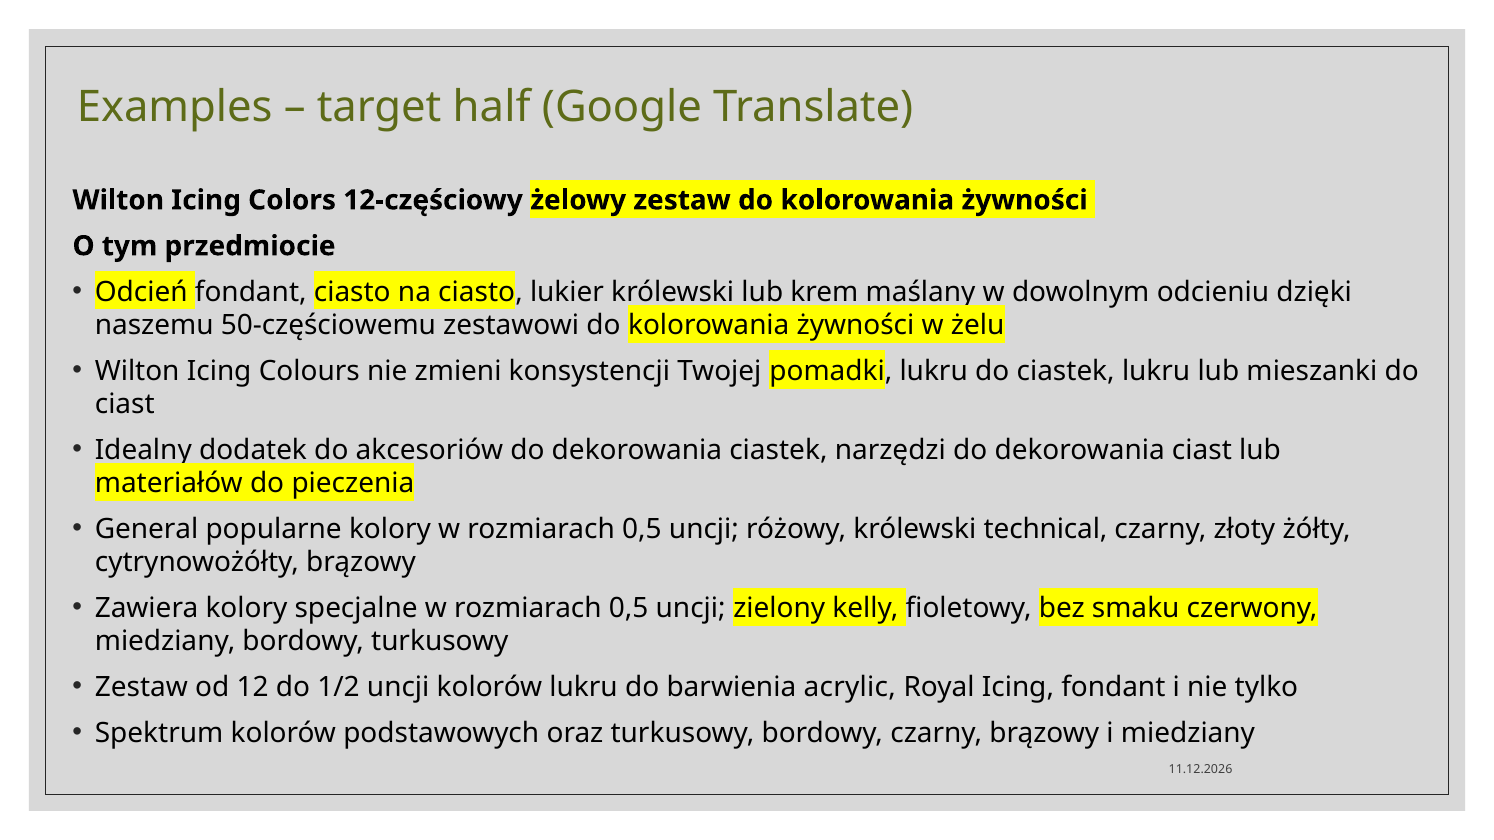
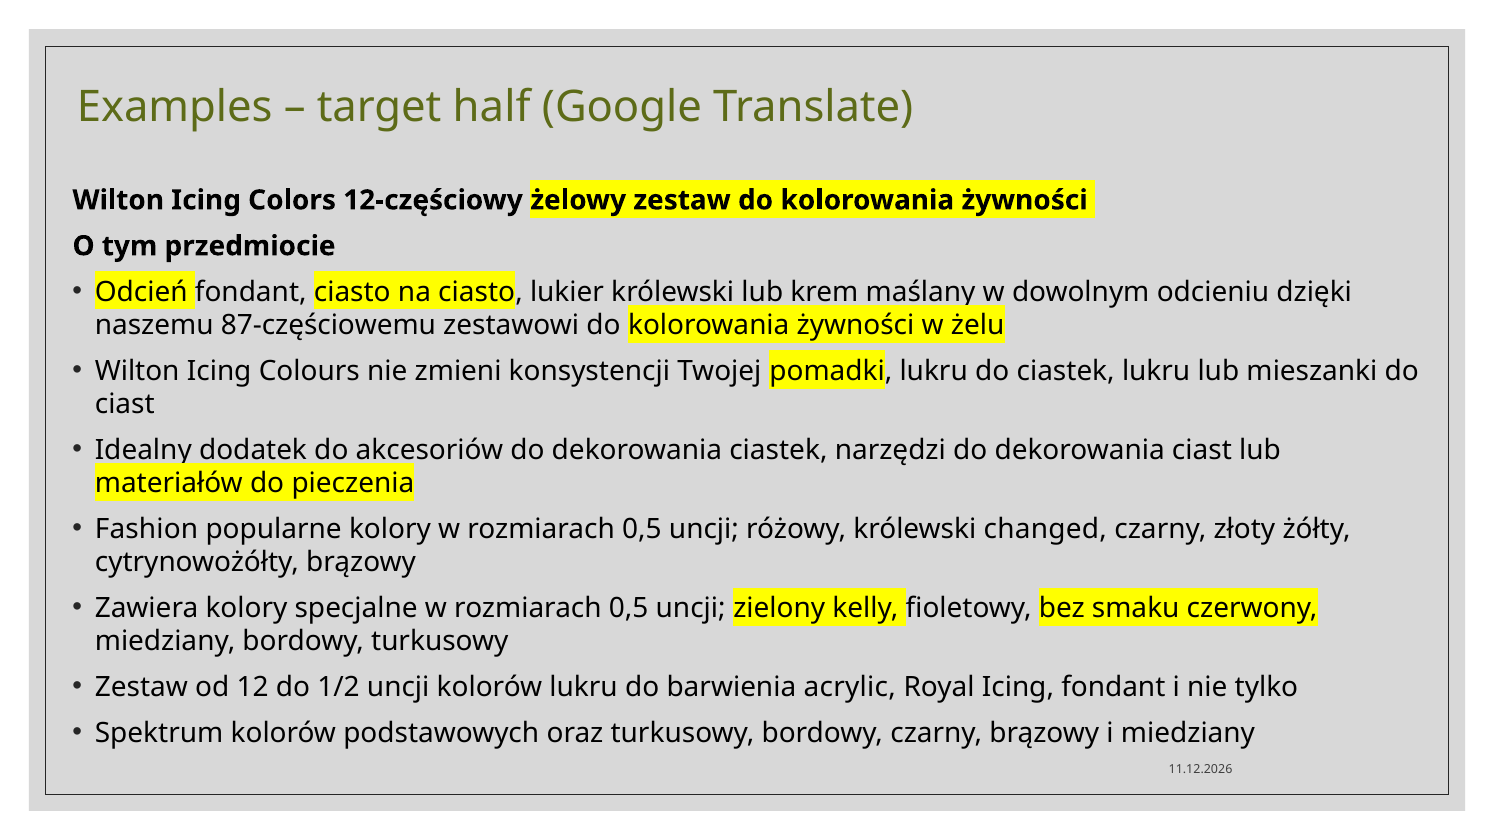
50-częściowemu: 50-częściowemu -> 87-częściowemu (328, 325)
General: General -> Fashion (147, 529)
technical: technical -> changed (1045, 529)
